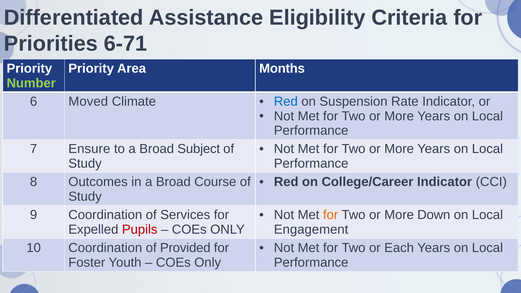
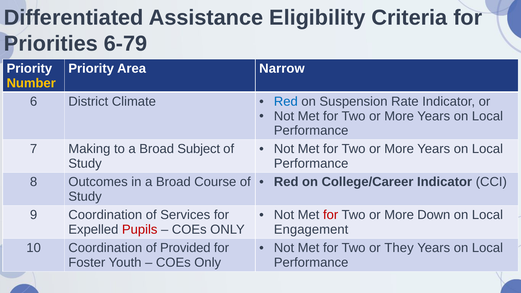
6-71: 6-71 -> 6-79 (126, 44)
Months: Months -> Narrow (282, 69)
Number colour: light green -> yellow (31, 83)
Moved: Moved -> District (88, 102)
Ensure: Ensure -> Making (89, 149)
for colour: orange -> red (331, 215)
Each: Each -> They (399, 248)
